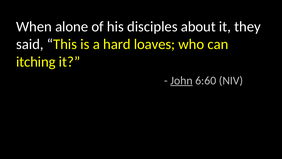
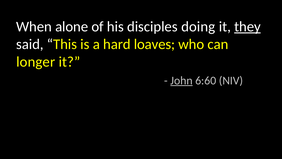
about: about -> doing (198, 26)
they underline: none -> present (247, 26)
itching: itching -> longer (36, 62)
